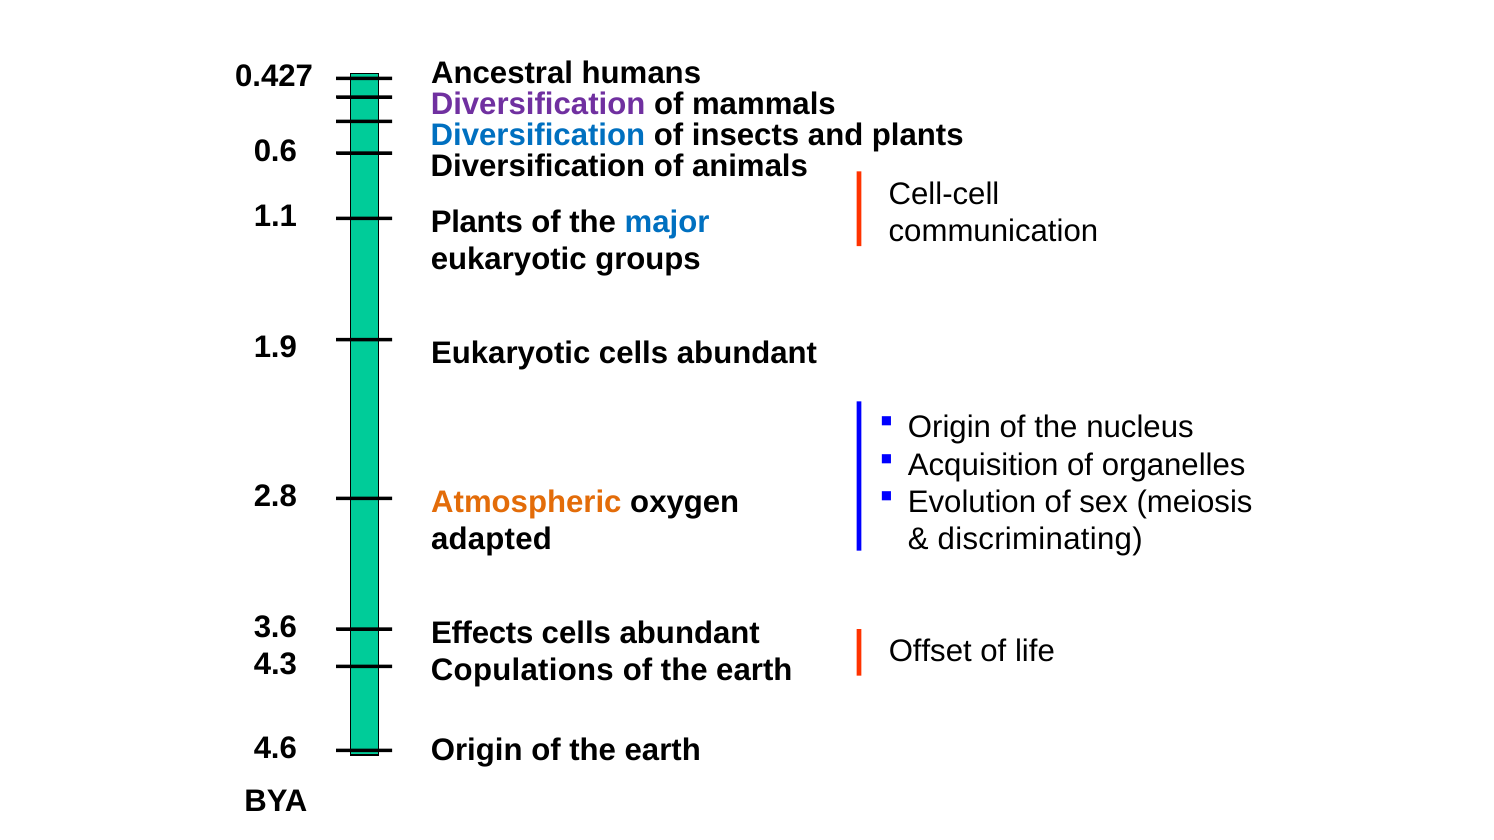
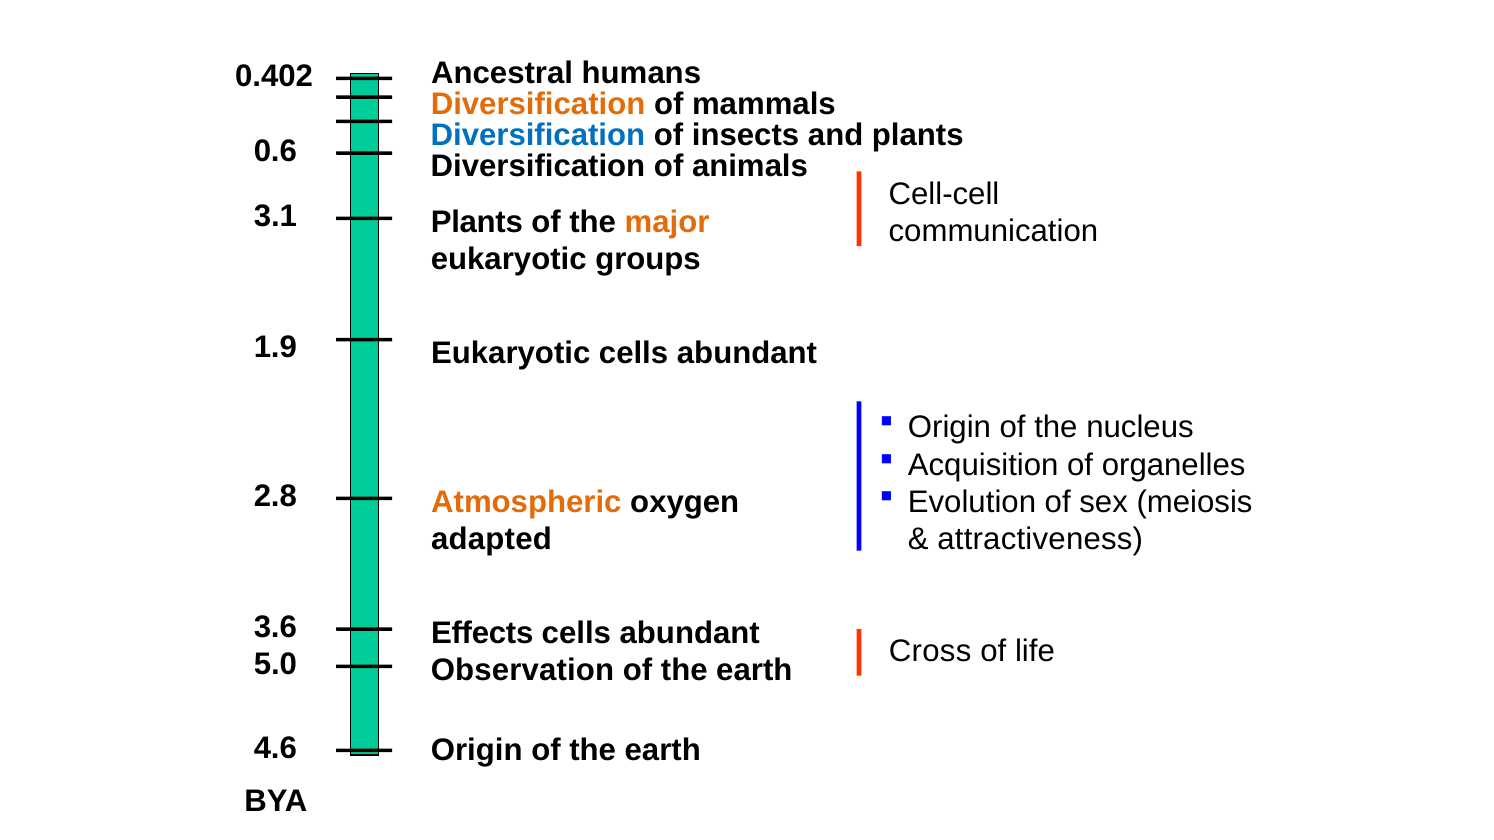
0.427: 0.427 -> 0.402 (274, 77)
Diversification colour: purple -> orange (538, 104)
1.1: 1.1 -> 3.1 (275, 217)
major colour: blue -> orange (667, 222)
discriminating: discriminating -> attractiveness (1040, 540)
Offset: Offset -> Cross (930, 652)
4.3: 4.3 -> 5.0 (275, 665)
Copulations: Copulations -> Observation (522, 671)
